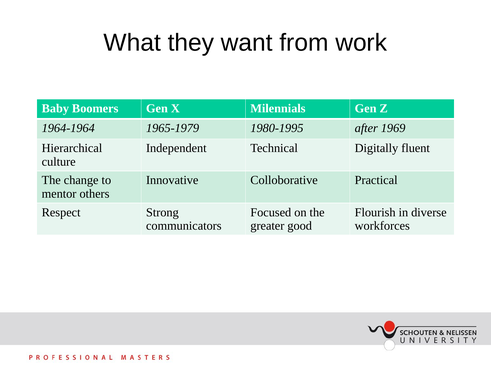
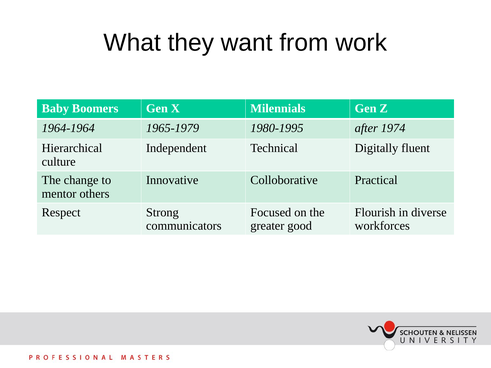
1969: 1969 -> 1974 (393, 128)
